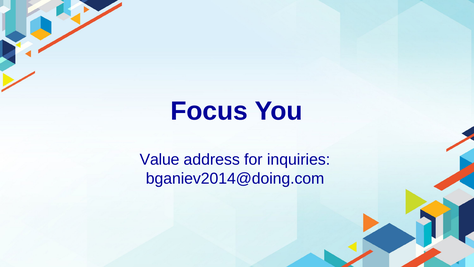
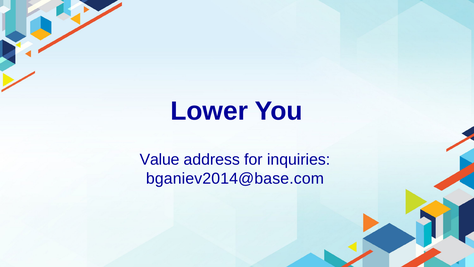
Focus: Focus -> Lower (209, 111)
bganiev2014@doing.com: bganiev2014@doing.com -> bganiev2014@base.com (235, 178)
